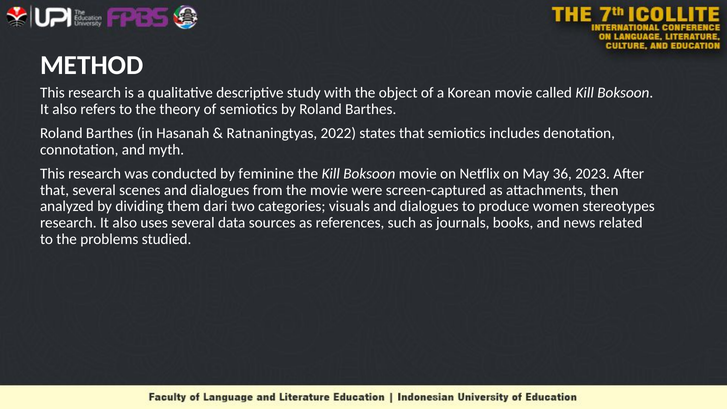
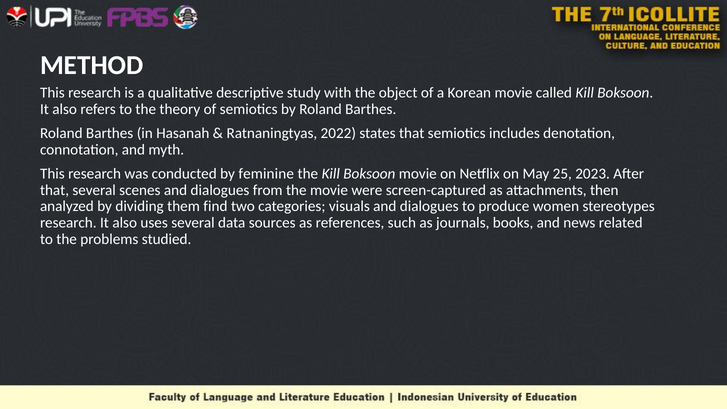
36: 36 -> 25 (562, 174)
dari: dari -> find (215, 206)
